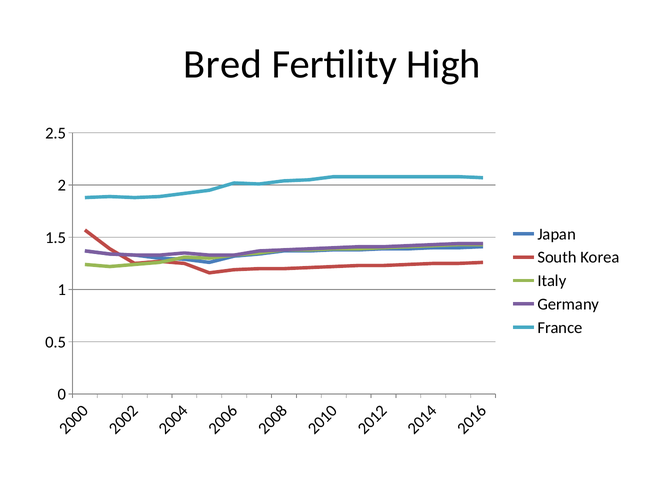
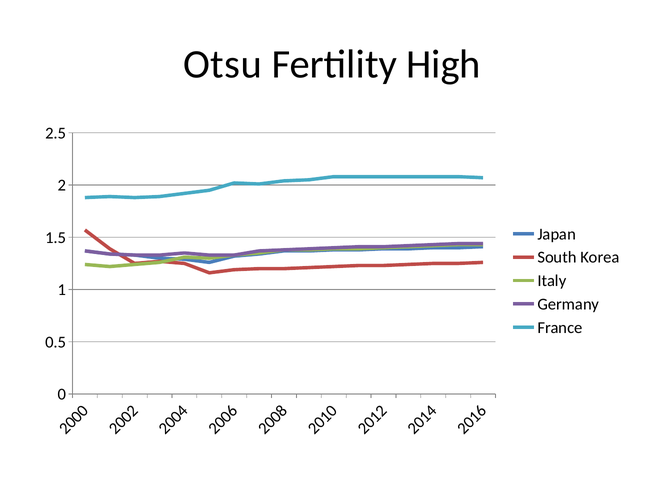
Bred: Bred -> Otsu (222, 64)
